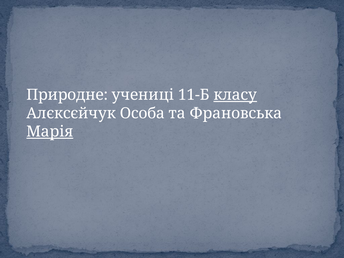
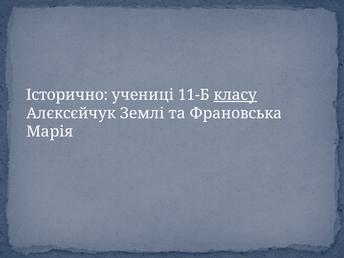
Природне: Природне -> Історично (67, 95)
Особа: Особа -> Землі (142, 113)
Марія underline: present -> none (50, 132)
